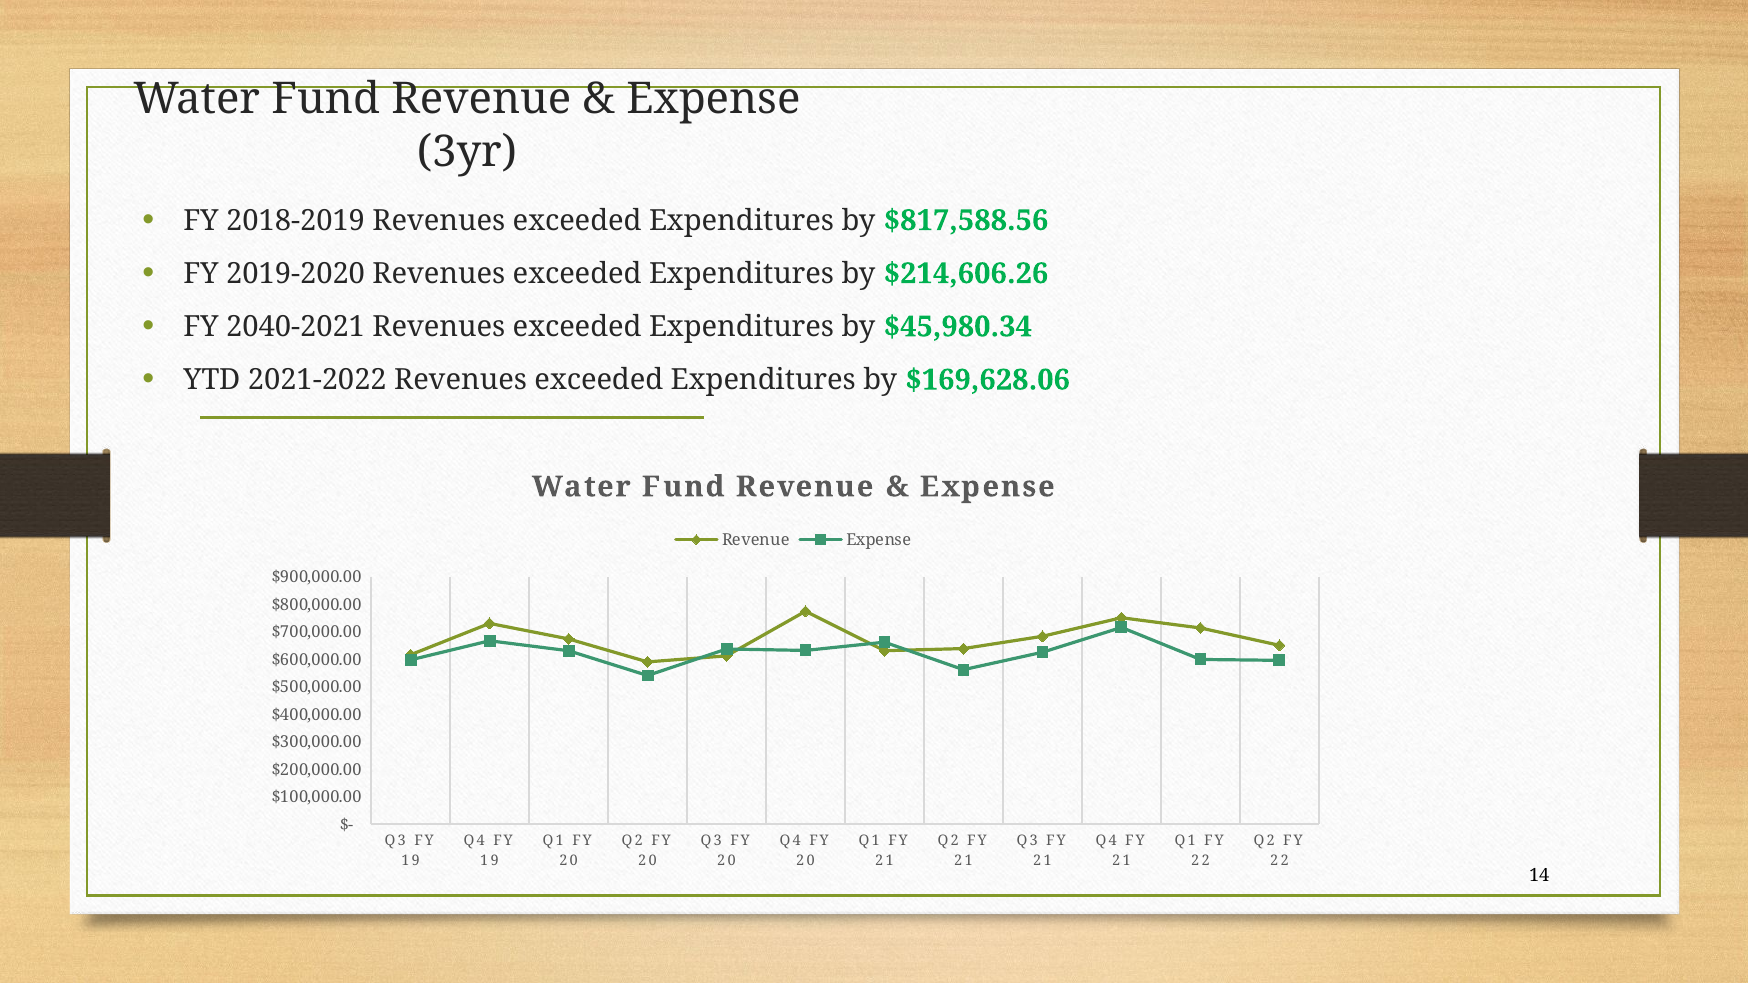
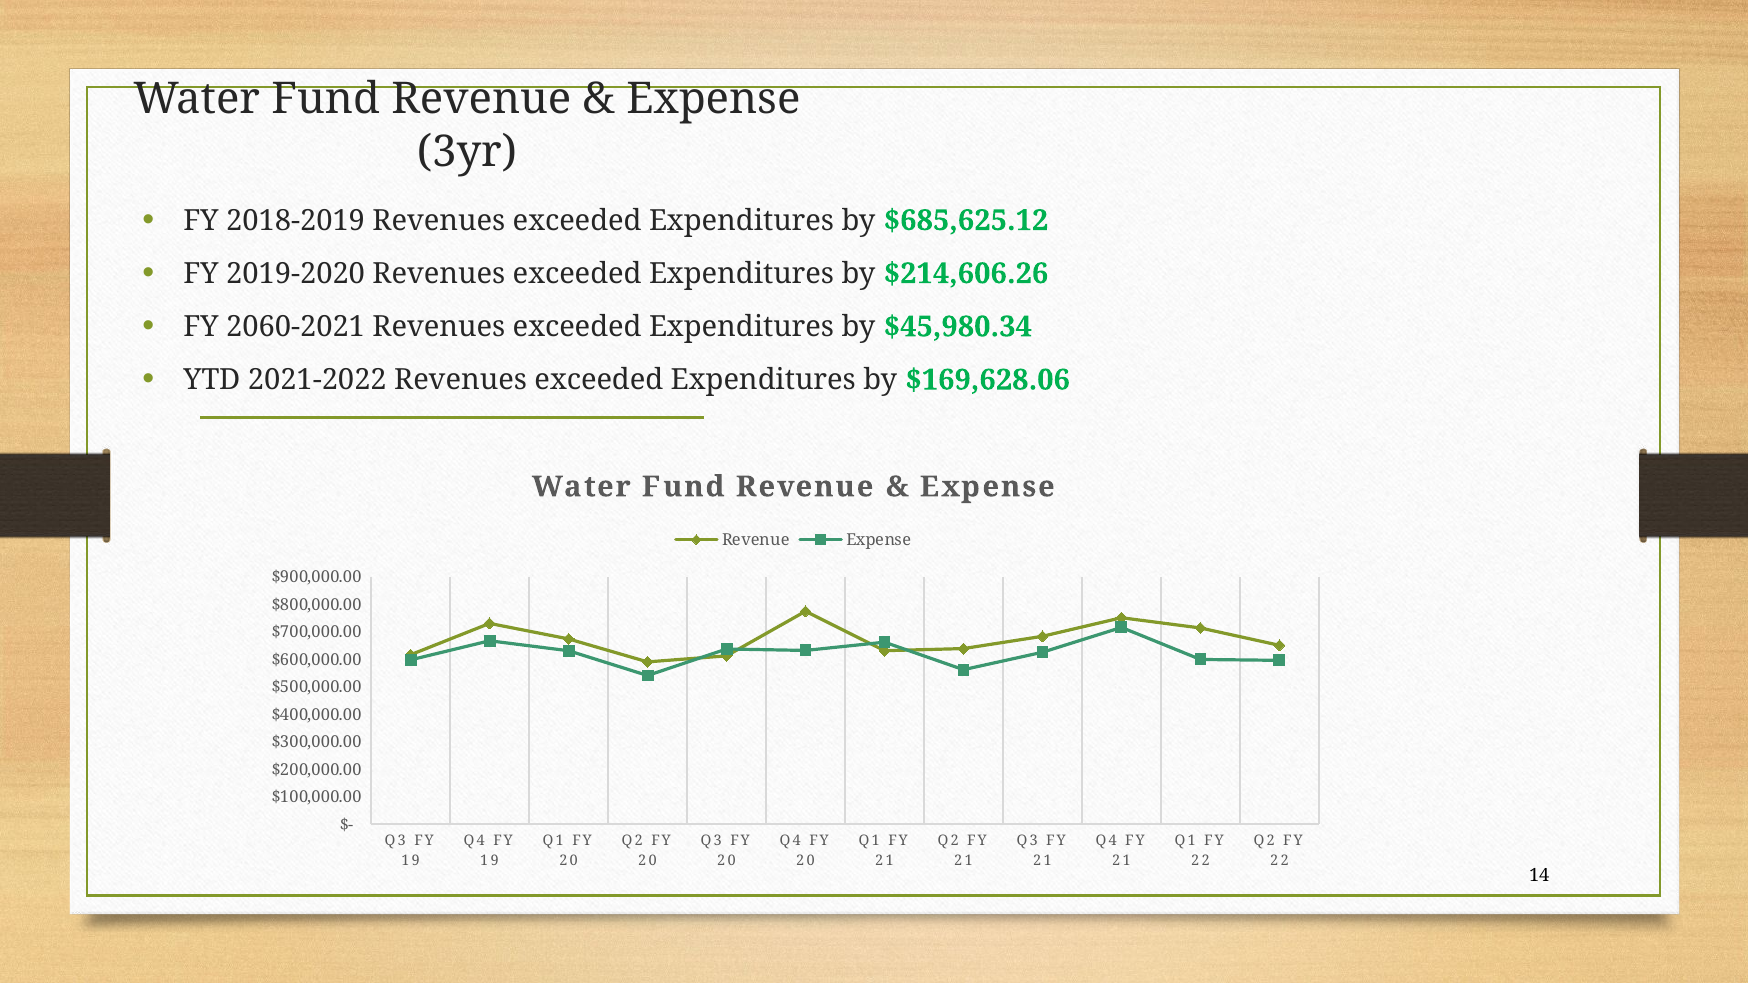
$817,588.56: $817,588.56 -> $685,625.12 (966, 221)
2040-2021: 2040-2021 -> 2060-2021 (296, 327)
